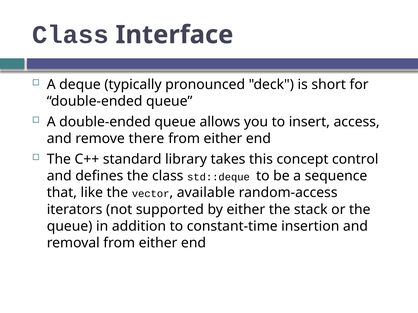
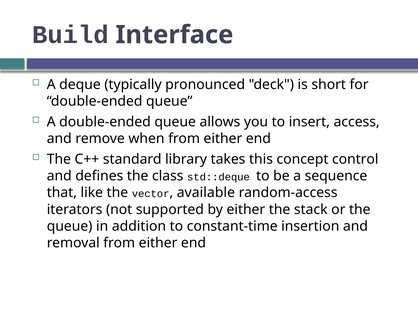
Class: Class -> Build (71, 35)
there: there -> when (147, 139)
